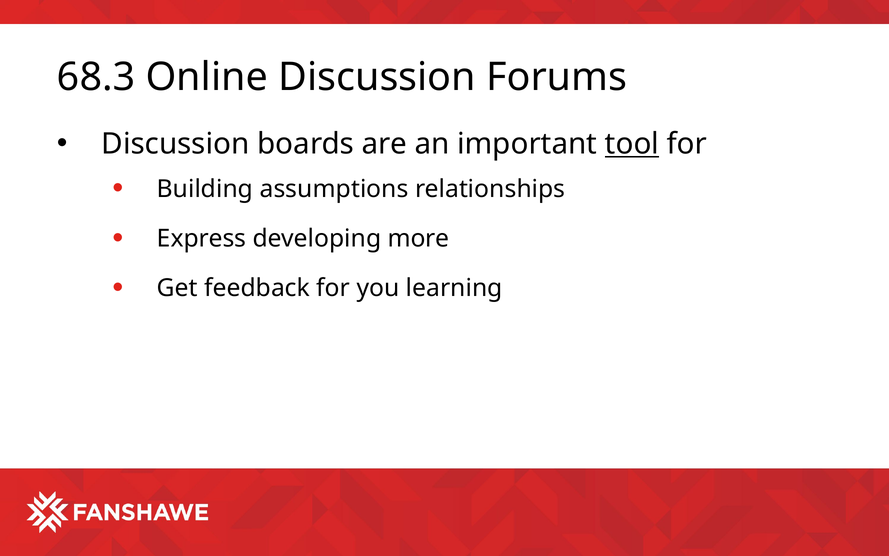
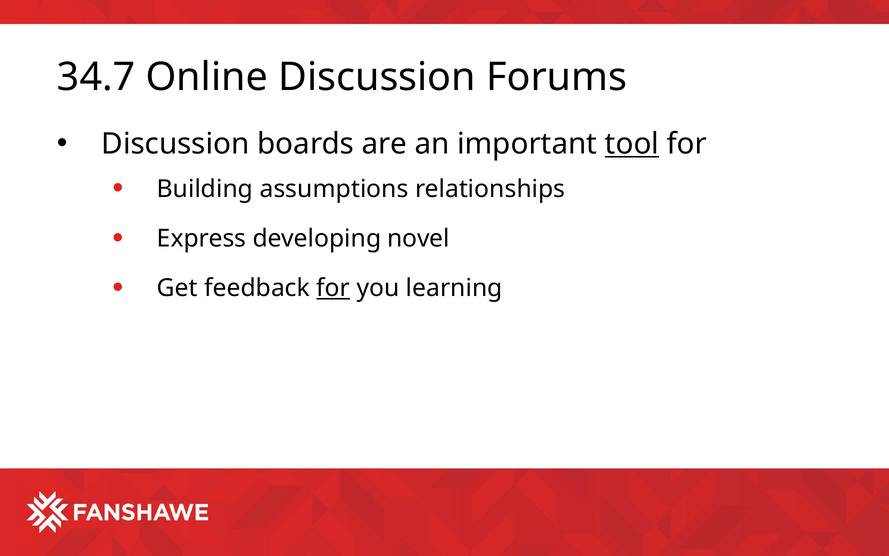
68.3: 68.3 -> 34.7 (96, 77)
more: more -> novel (418, 238)
for underline: none -> present (333, 288)
